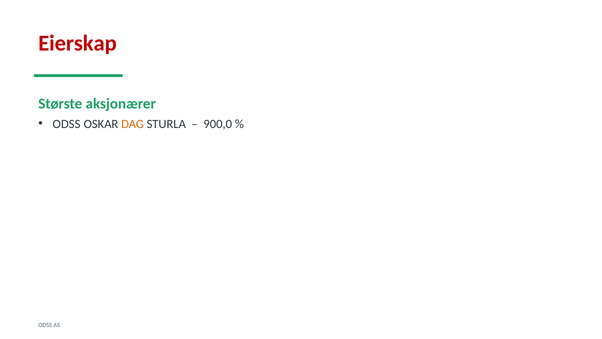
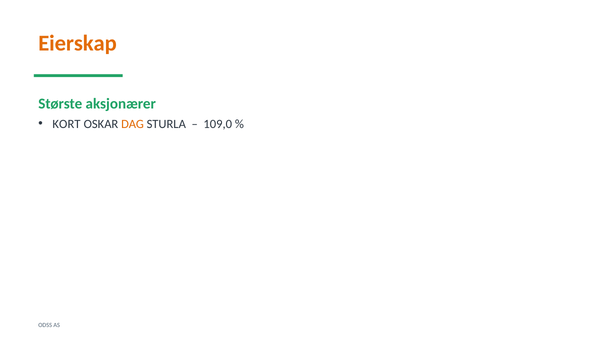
Eierskap colour: red -> orange (78, 43)
ODSS: ODSS -> KORT (67, 124)
900,0: 900,0 -> 109,0 (218, 124)
